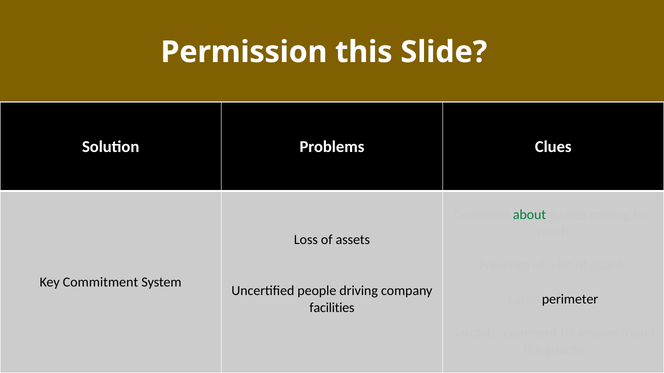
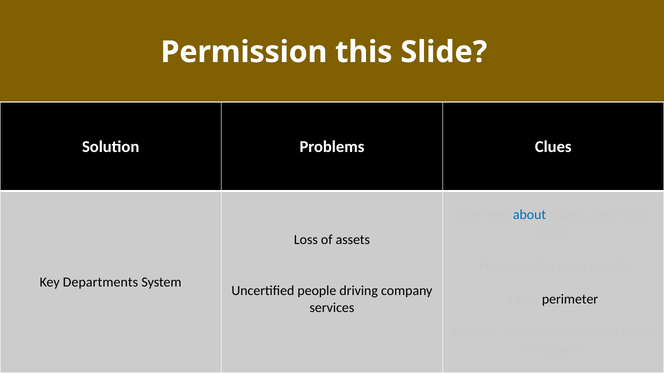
about colour: green -> blue (529, 215)
Commitment: Commitment -> Departments (100, 282)
facilities: facilities -> services (332, 308)
